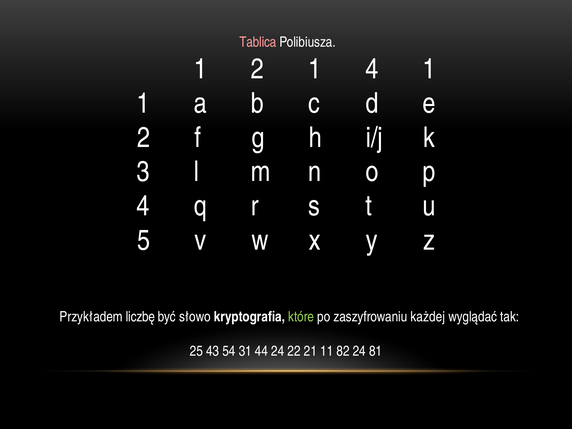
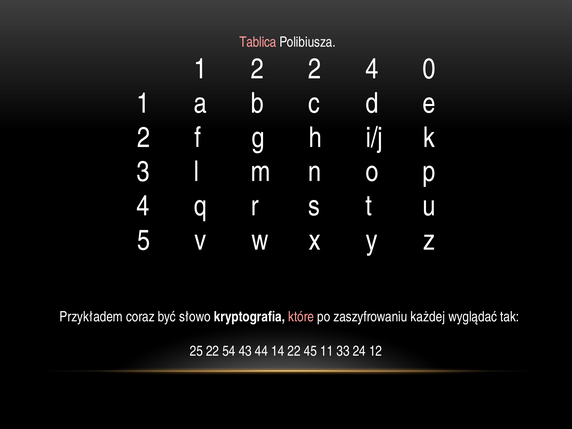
2 1: 1 -> 2 (315, 69)
4 1: 1 -> 0 (429, 69)
liczbę: liczbę -> coraz (140, 317)
które colour: light green -> pink (301, 317)
25 43: 43 -> 22 (213, 351)
31: 31 -> 43 (245, 351)
44 24: 24 -> 14 (278, 351)
21: 21 -> 45 (310, 351)
82: 82 -> 33 (343, 351)
81: 81 -> 12 (376, 351)
